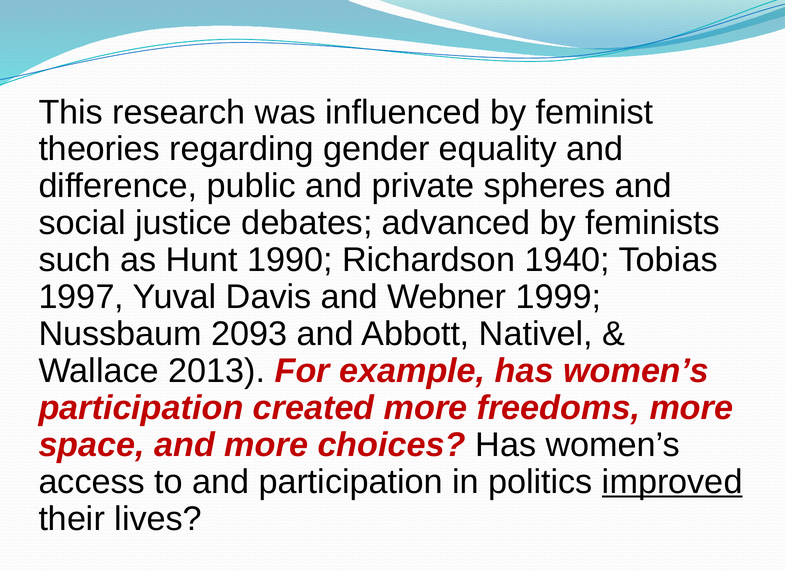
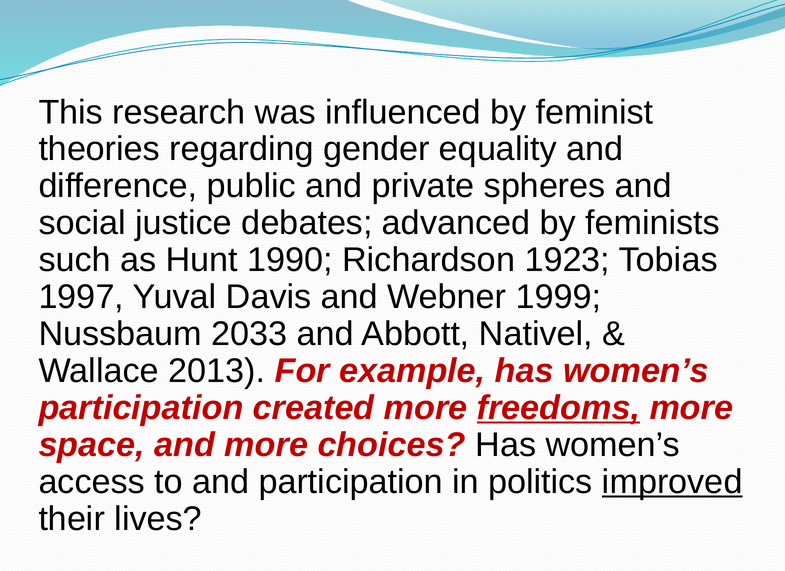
1940: 1940 -> 1923 (567, 260)
2093: 2093 -> 2033 (249, 334)
freedoms underline: none -> present (558, 408)
